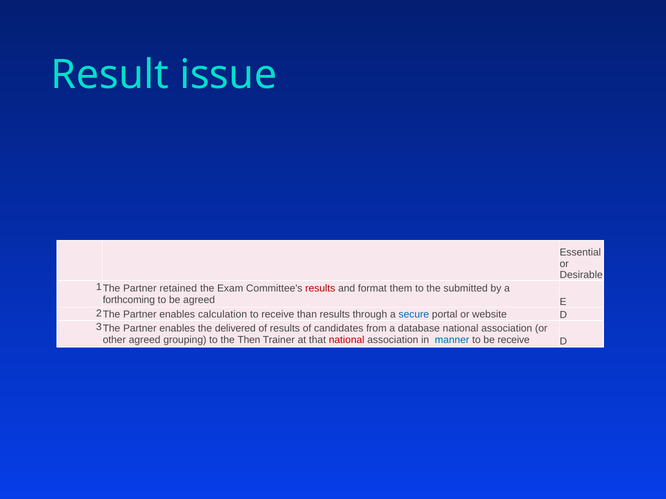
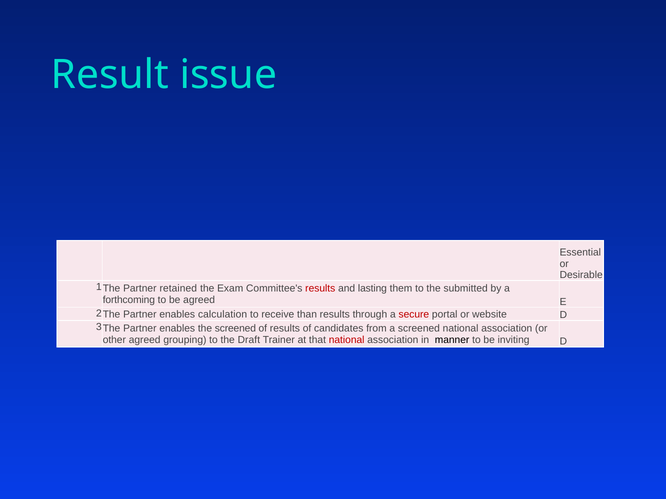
format: format -> lasting (372, 289)
secure colour: blue -> red (414, 315)
the delivered: delivered -> screened (235, 329)
a database: database -> screened (419, 329)
Then: Then -> Draft (249, 340)
manner colour: blue -> black (452, 340)
be receive: receive -> inviting (514, 340)
